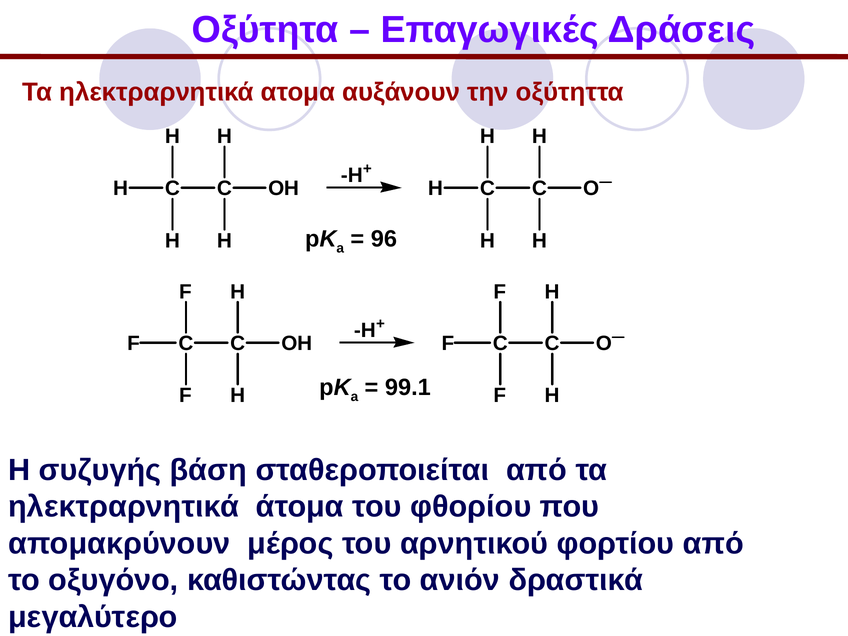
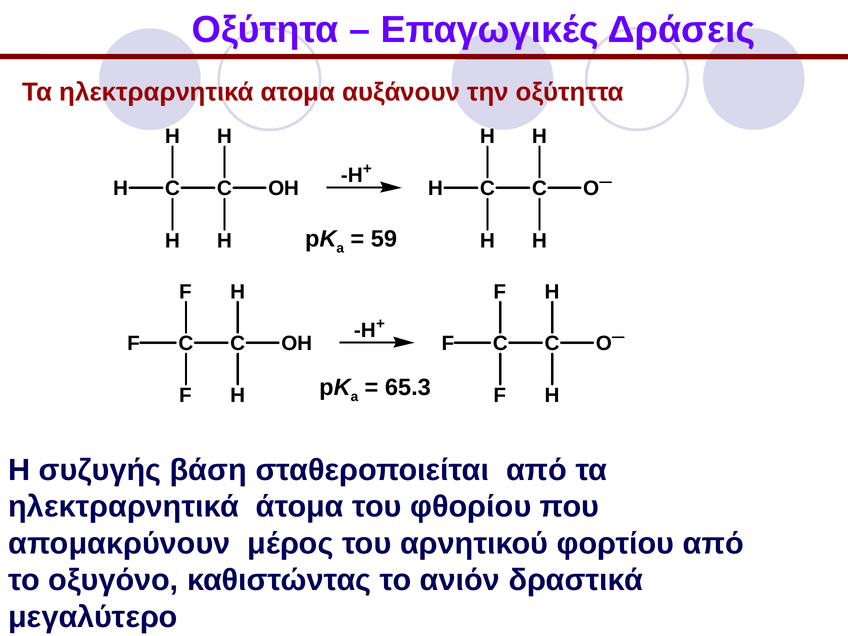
96: 96 -> 59 (384, 239)
99.1: 99.1 -> 65.3 (408, 388)
